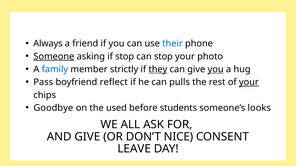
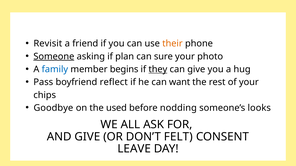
Always: Always -> Revisit (48, 44)
their colour: blue -> orange (172, 44)
if stop: stop -> plan (125, 57)
can stop: stop -> sure (163, 57)
strictly: strictly -> begins (124, 69)
you underline: present -> none (216, 69)
pulls: pulls -> want (180, 82)
your underline: present -> none (249, 82)
students: students -> nodding (178, 108)
NICE: NICE -> FELT (178, 137)
